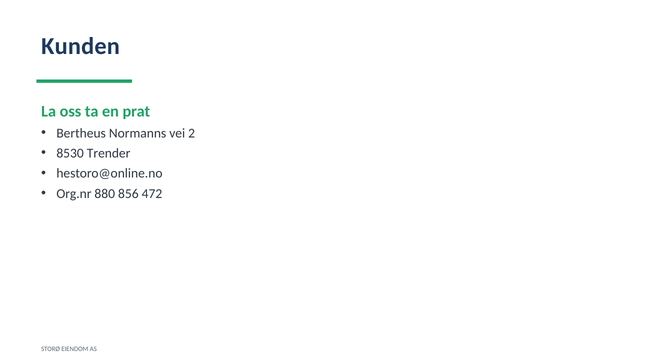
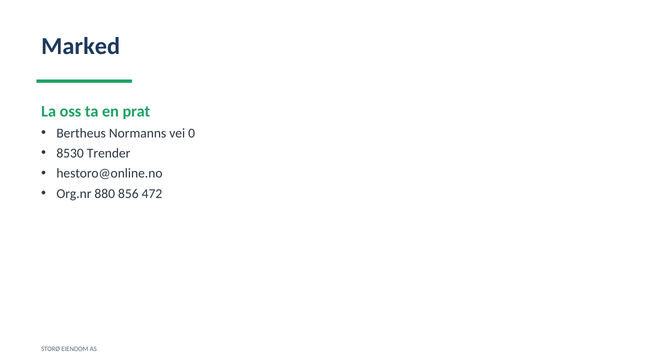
Kunden: Kunden -> Marked (81, 46)
2: 2 -> 0 (192, 133)
